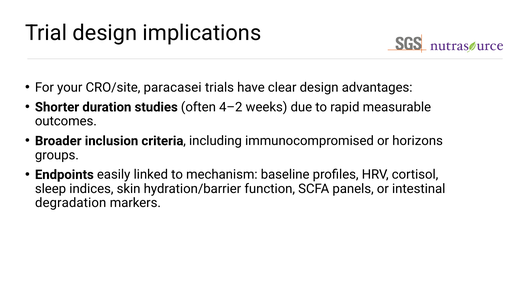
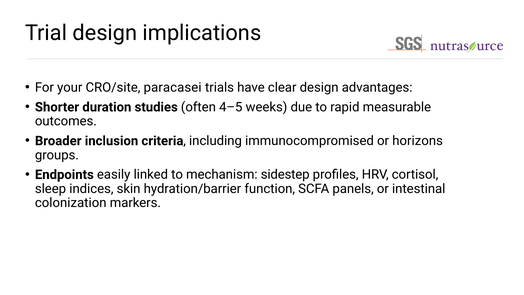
4–2: 4–2 -> 4–5 (231, 107)
baseline: baseline -> sidestep (285, 174)
degradation: degradation -> colonization (71, 203)
